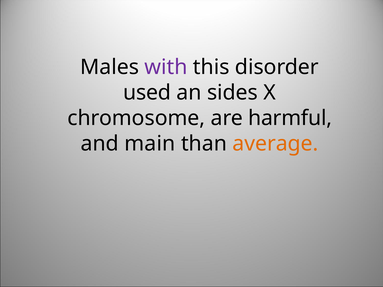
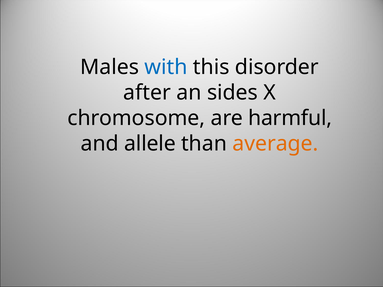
with colour: purple -> blue (166, 67)
used: used -> after (147, 93)
main: main -> allele (150, 144)
